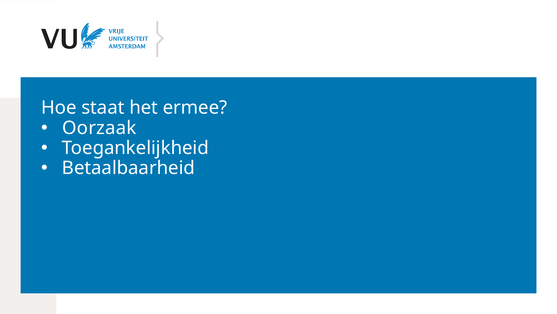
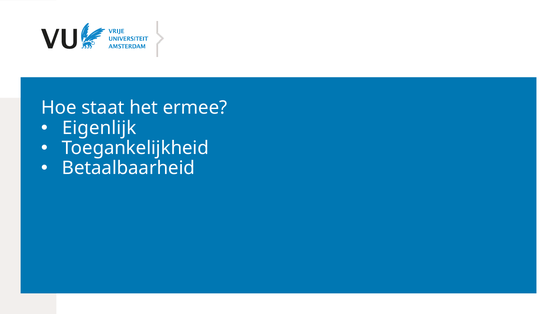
Oorzaak: Oorzaak -> Eigenlijk (99, 128)
